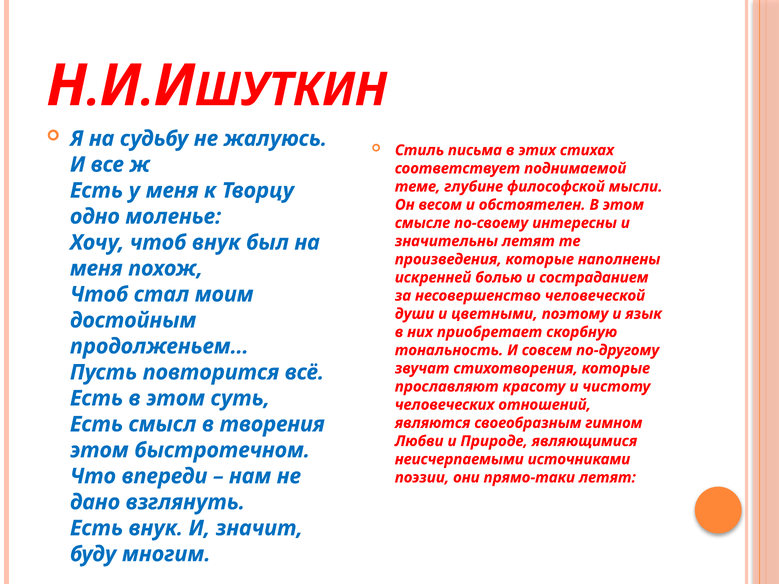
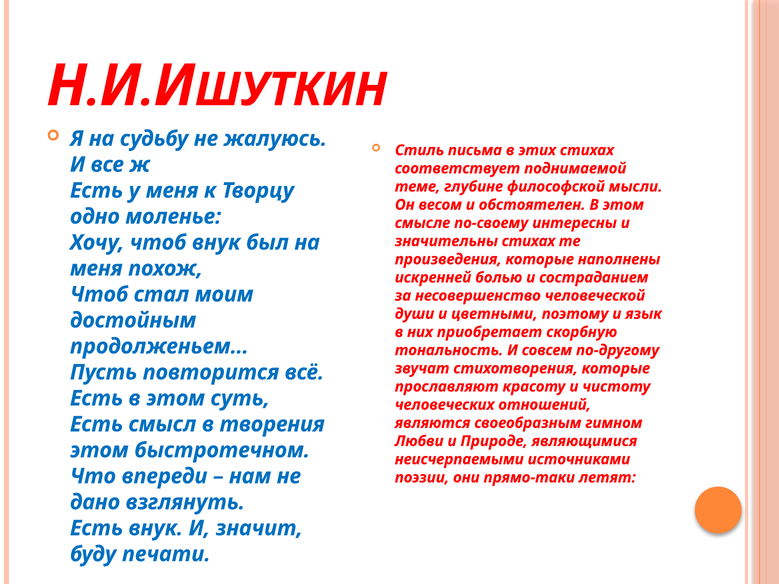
значительны летят: летят -> стихах (529, 241)
многим: многим -> печати (166, 554)
